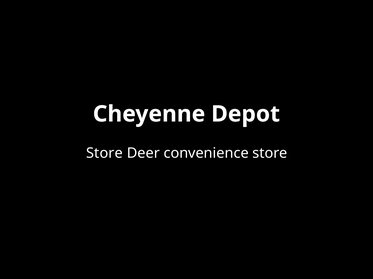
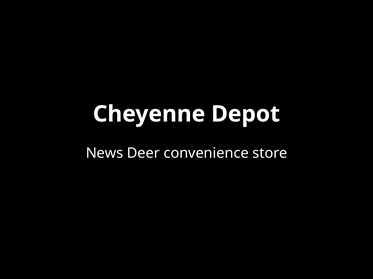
Store: Store -> News (104, 153)
